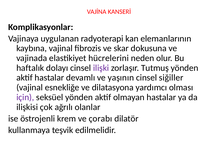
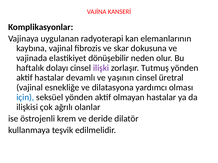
hücrelerini: hücrelerini -> dönüşebilir (109, 58)
siğiller: siğiller -> üretral (171, 78)
için colour: purple -> blue (25, 98)
çorabı: çorabı -> deride (101, 119)
